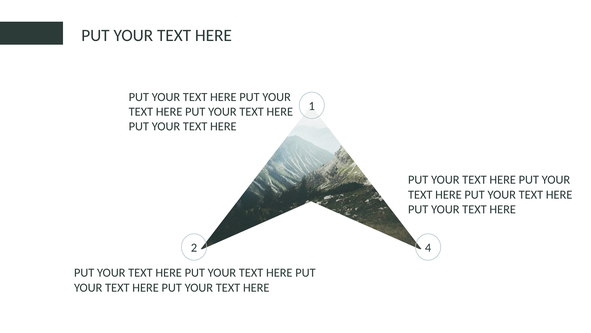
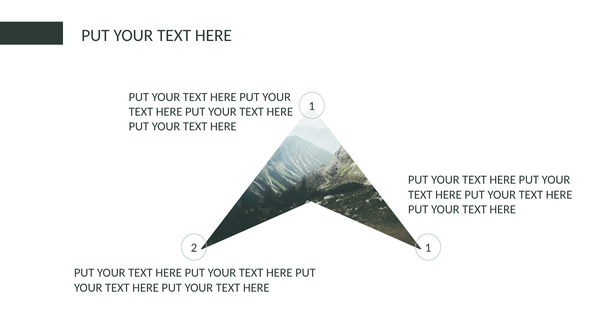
2 4: 4 -> 1 (428, 247)
